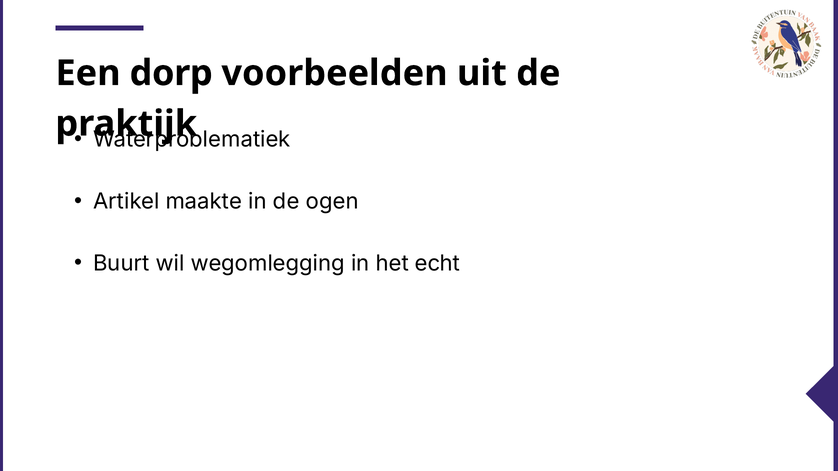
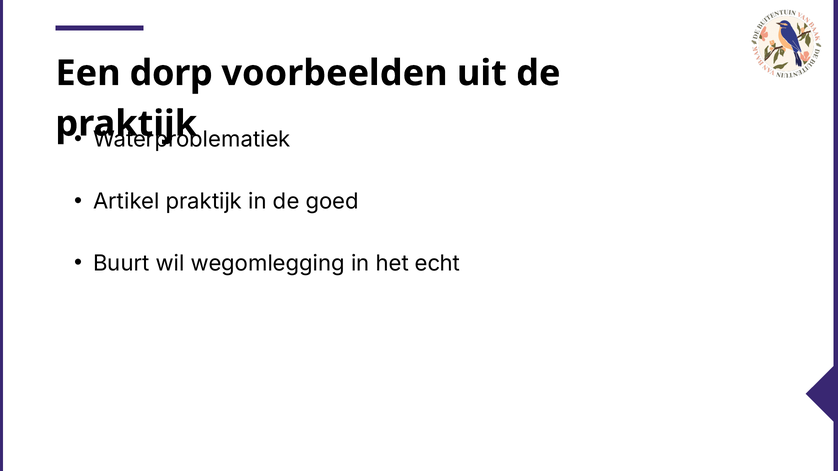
Artikel maakte: maakte -> praktijk (204, 202)
ogen: ogen -> goed (332, 202)
